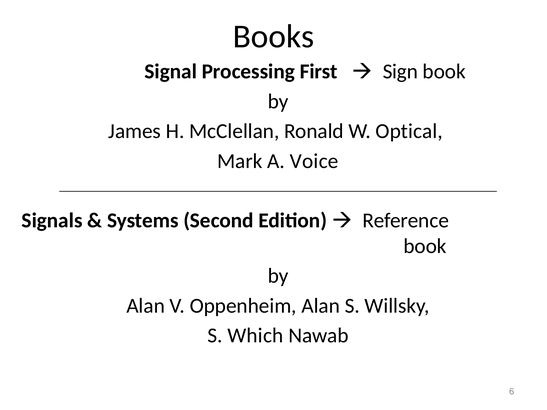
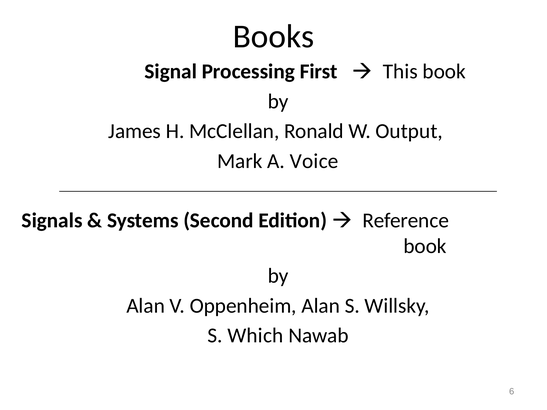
Sign: Sign -> This (400, 72)
Optical: Optical -> Output (409, 131)
